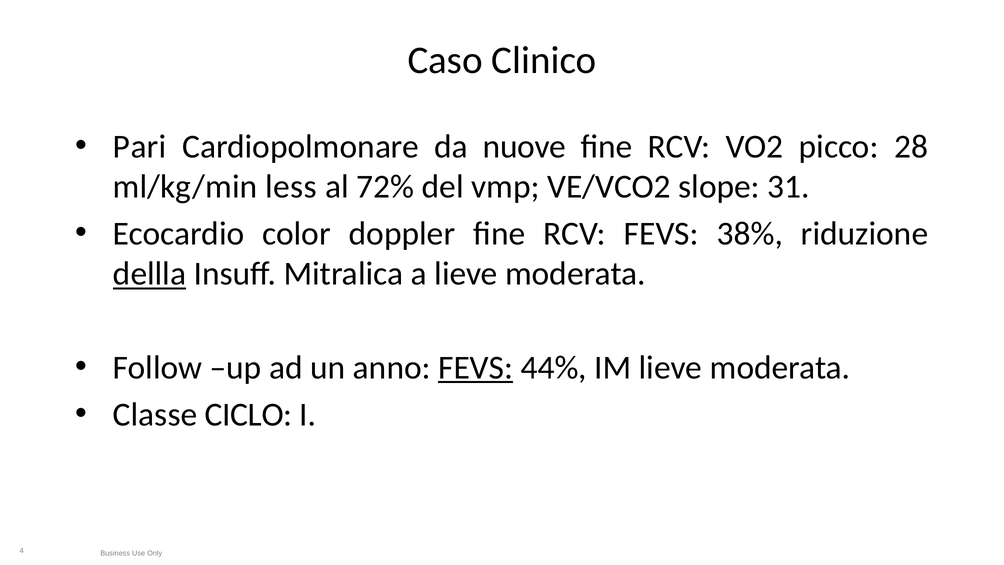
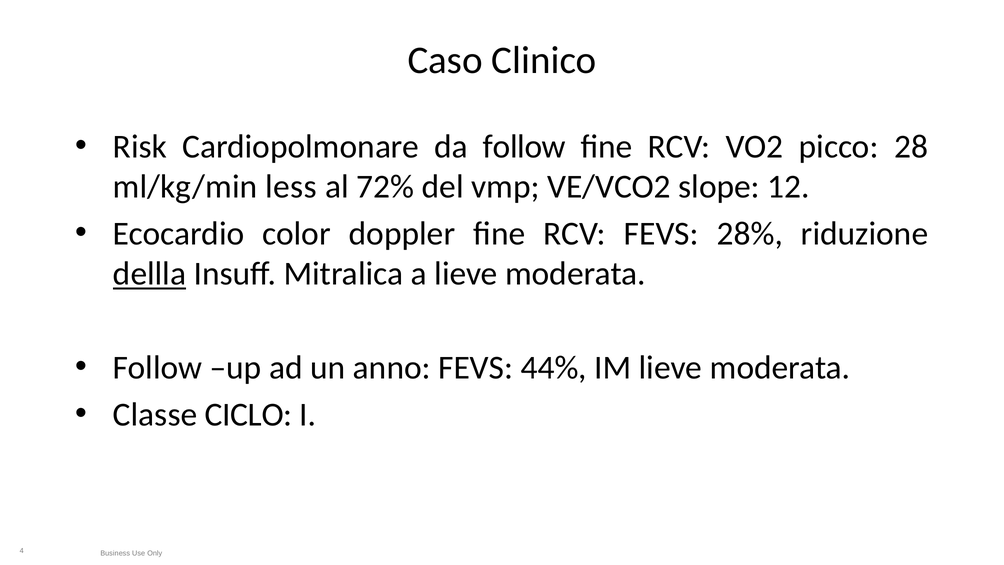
Pari: Pari -> Risk (140, 147)
da nuove: nuove -> follow (524, 147)
31: 31 -> 12 (789, 187)
38%: 38% -> 28% (750, 234)
FEVS underline: present -> none (476, 368)
